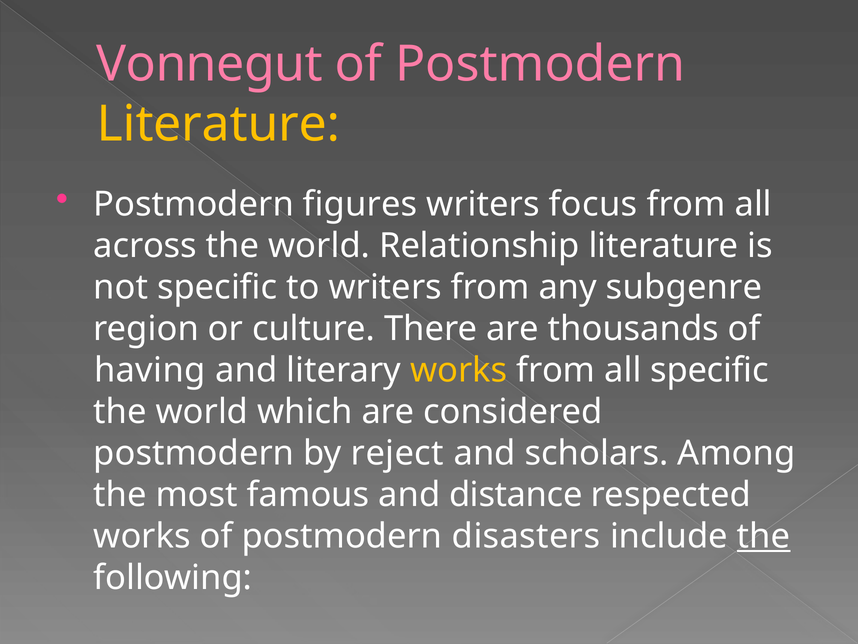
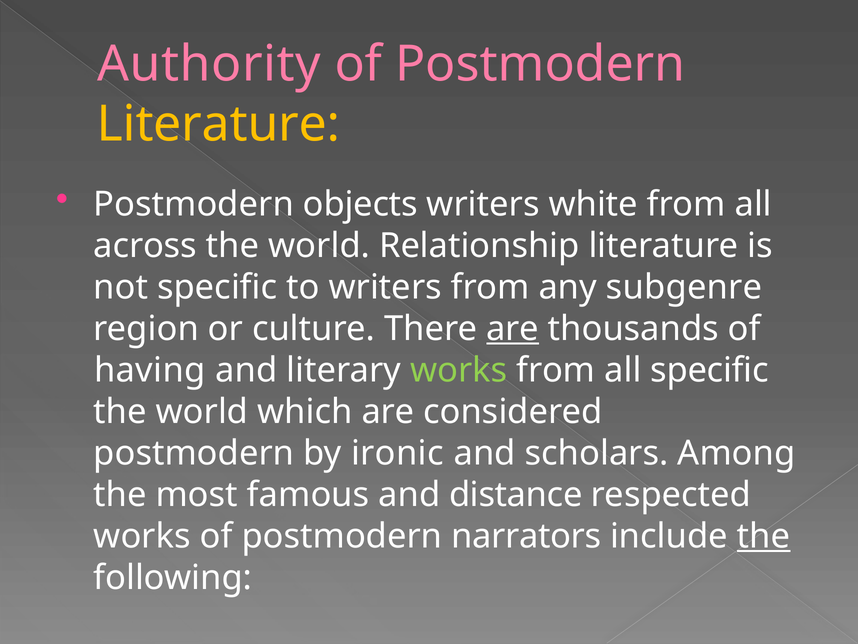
Vonnegut: Vonnegut -> Authority (209, 64)
figures: figures -> objects (360, 204)
focus: focus -> white (593, 204)
are underline: none -> present (513, 328)
works colour: yellow -> light green (459, 370)
reject: reject -> ironic (397, 453)
disasters: disasters -> narrators (526, 536)
